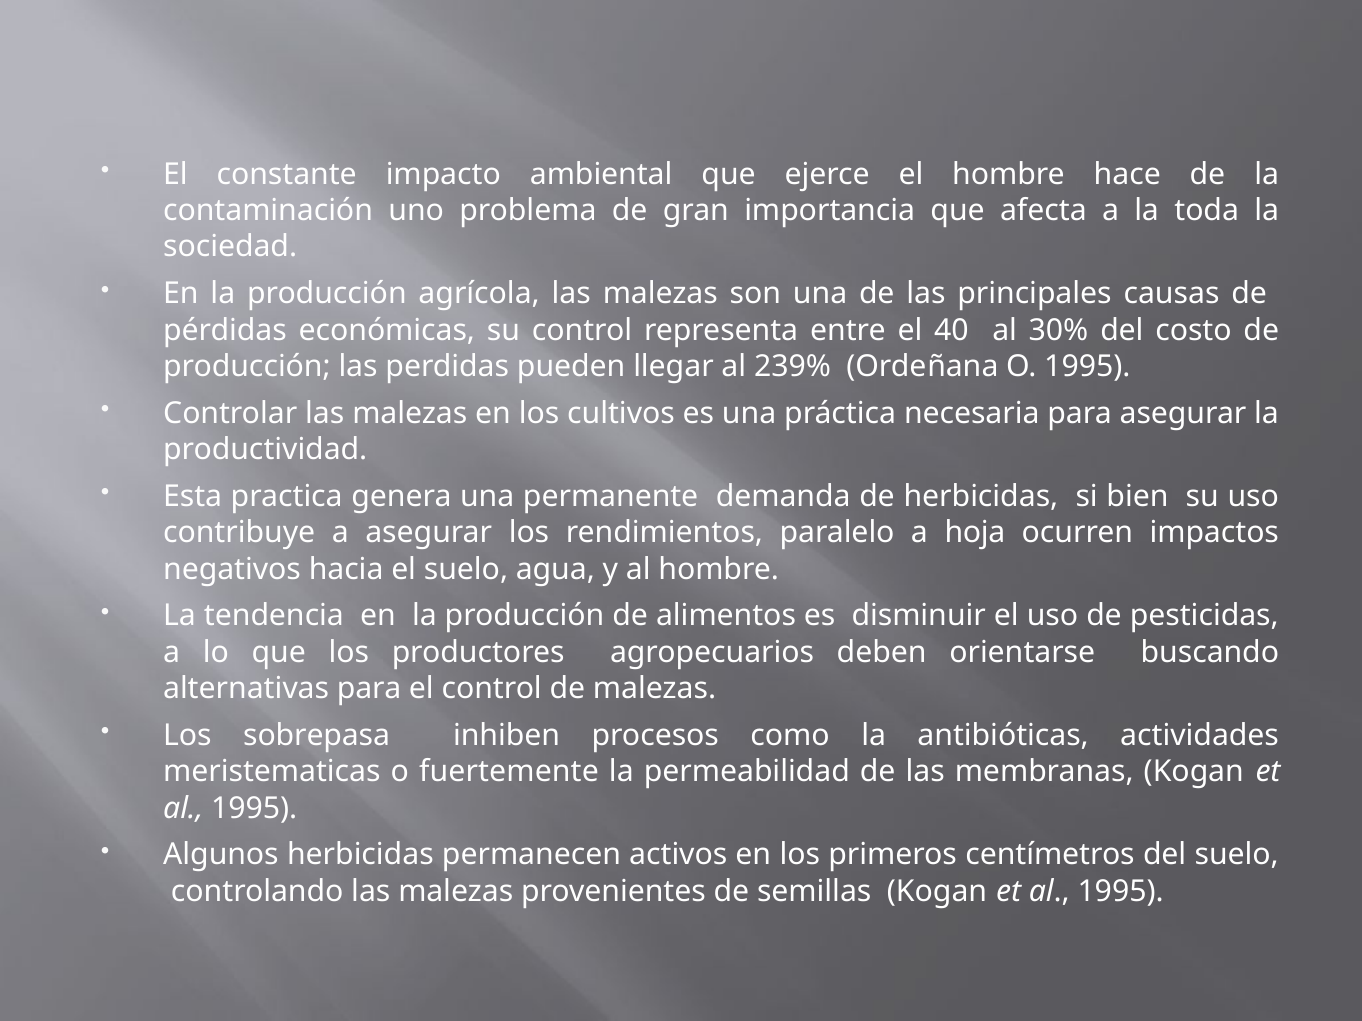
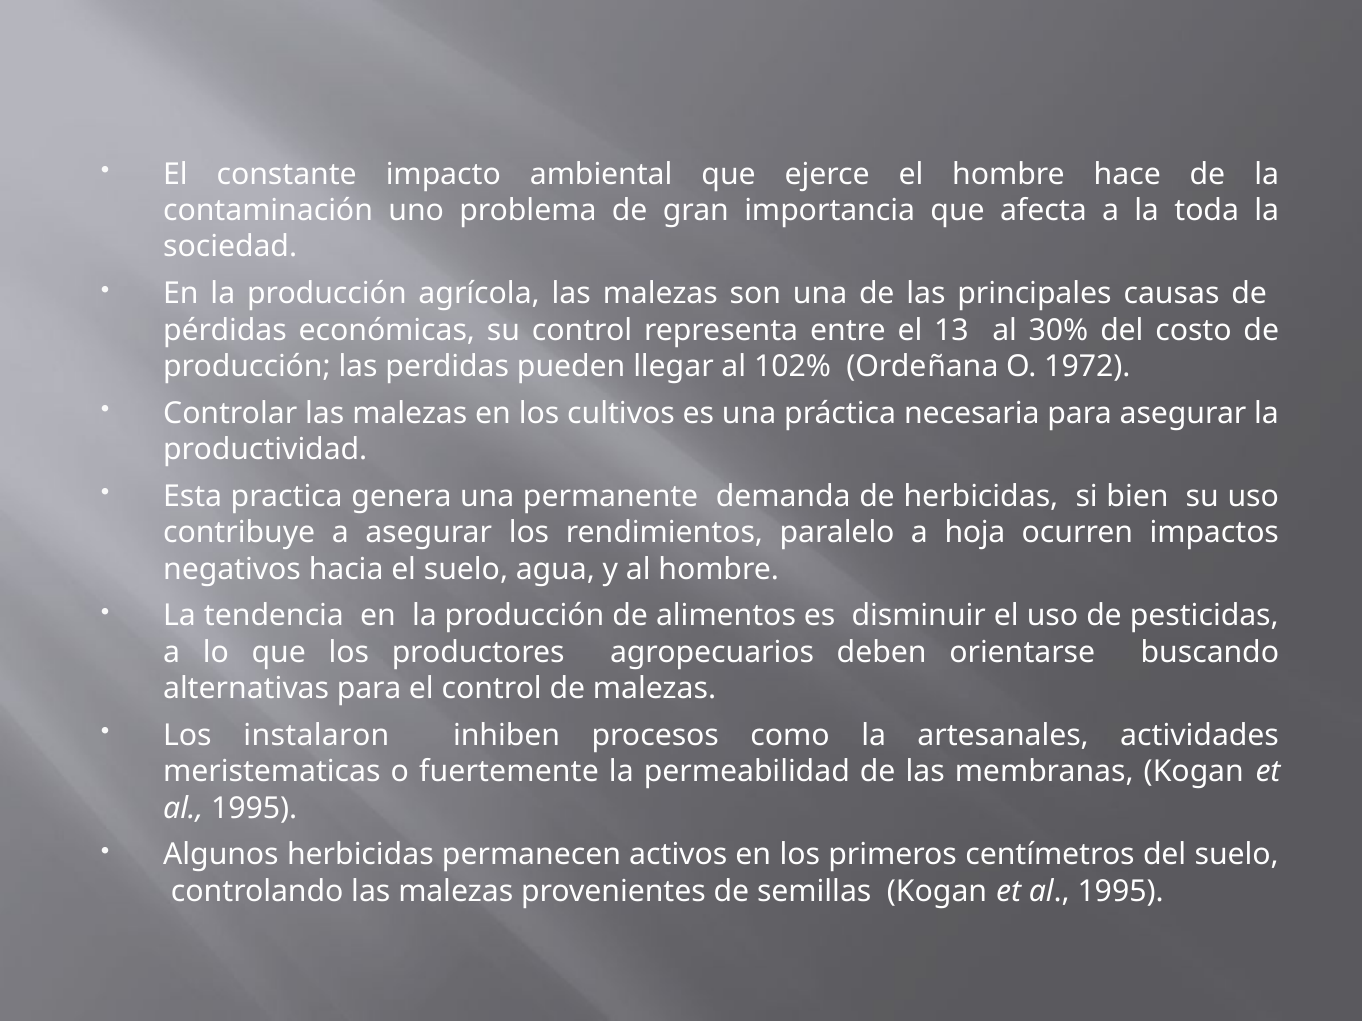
40: 40 -> 13 (951, 330)
239%: 239% -> 102% (792, 367)
O 1995: 1995 -> 1972 (1087, 367)
sobrepasa: sobrepasa -> instalaron (316, 736)
antibióticas: antibióticas -> artesanales (1003, 736)
